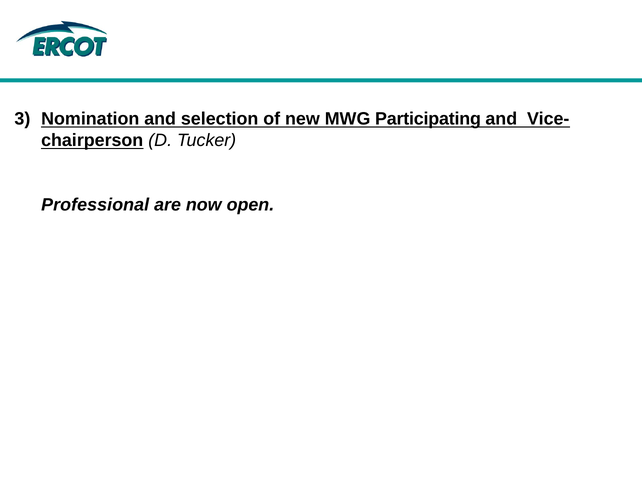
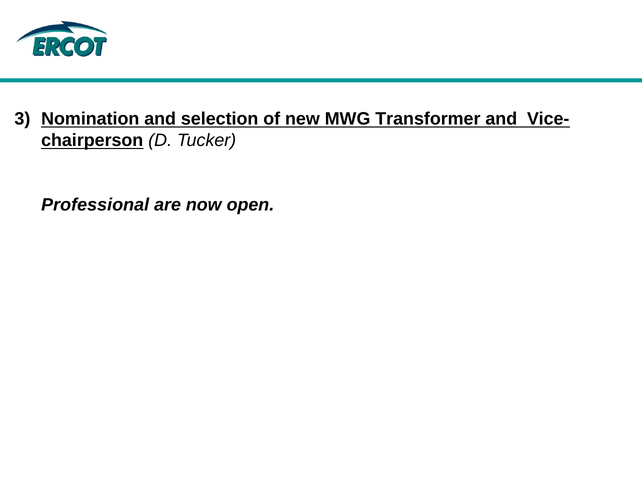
Participating: Participating -> Transformer (428, 119)
